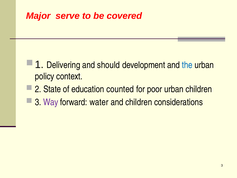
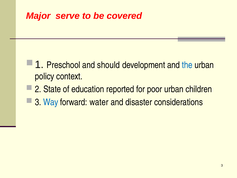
Delivering: Delivering -> Preschool (63, 65)
counted: counted -> reported (120, 89)
Way colour: purple -> blue (51, 102)
and children: children -> disaster (139, 102)
